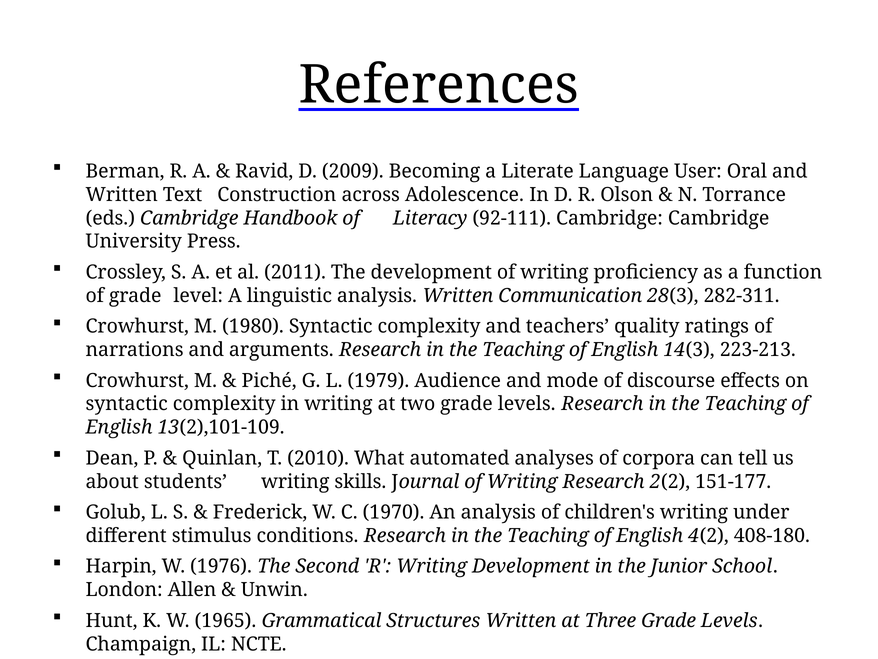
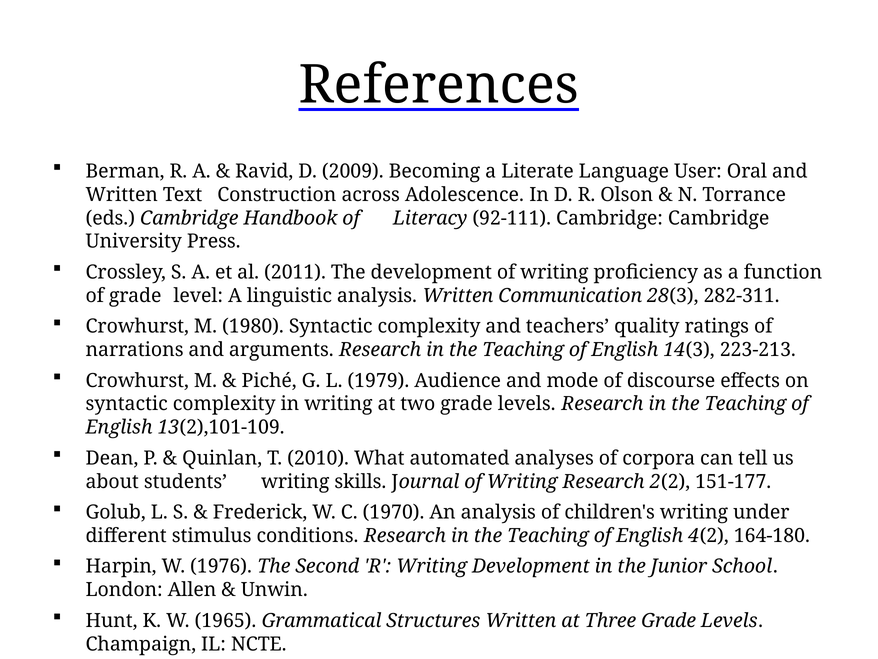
408-180: 408-180 -> 164-180 (772, 535)
